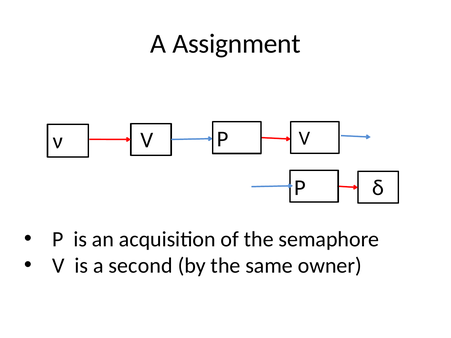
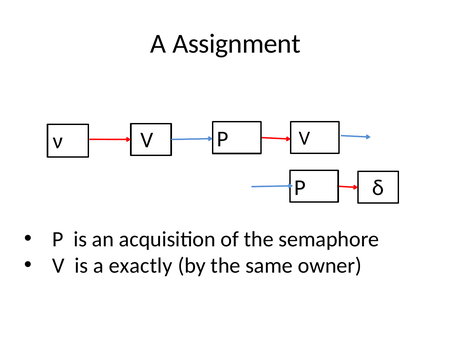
second: second -> exactly (141, 266)
